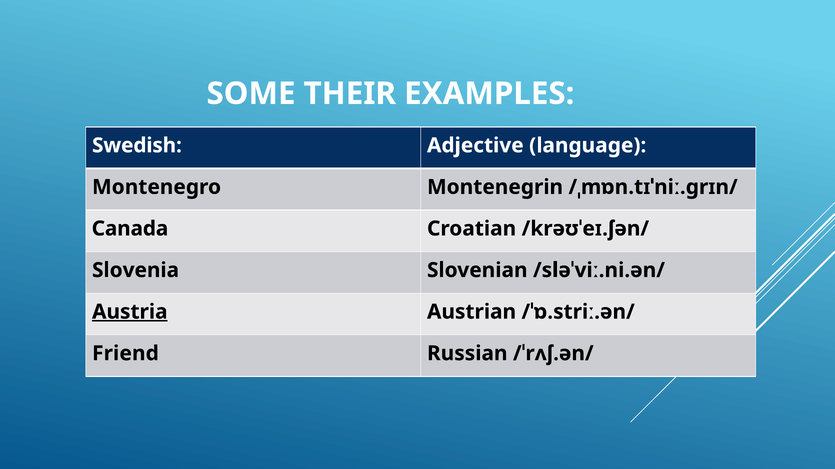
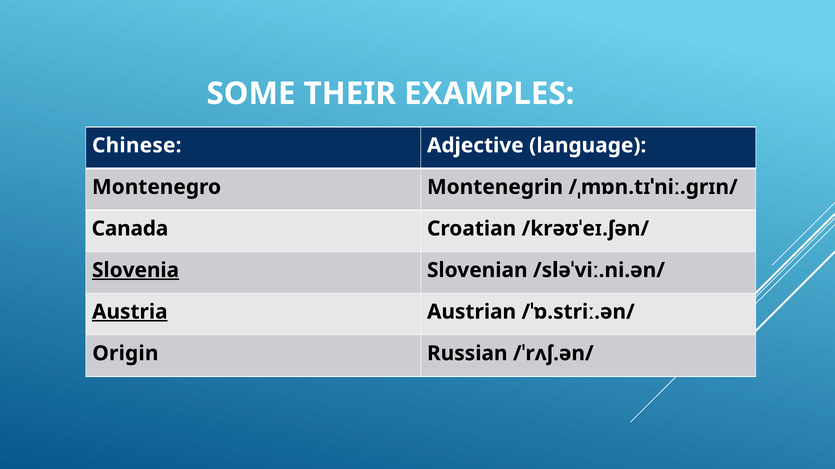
Swedish: Swedish -> Chinese (137, 146)
Slovenia underline: none -> present (136, 271)
Friend: Friend -> Origin (125, 354)
